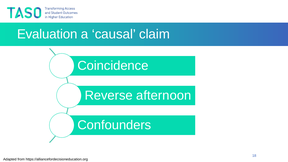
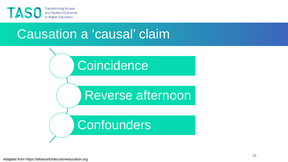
Evaluation: Evaluation -> Causation (47, 34)
